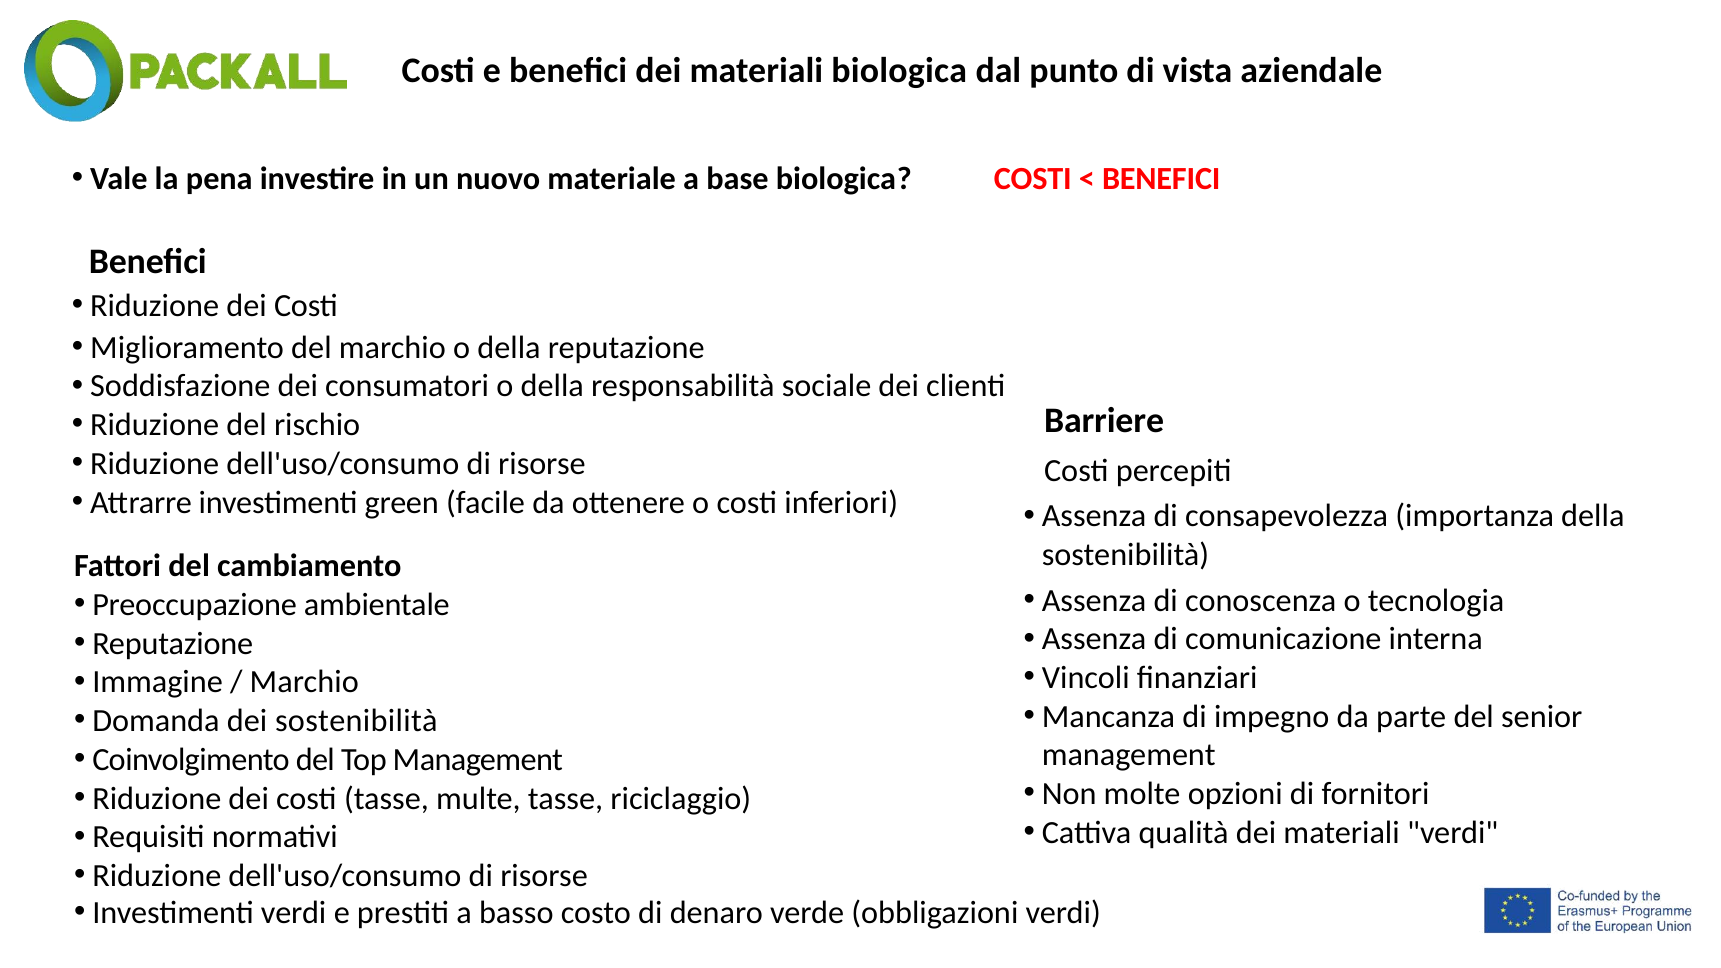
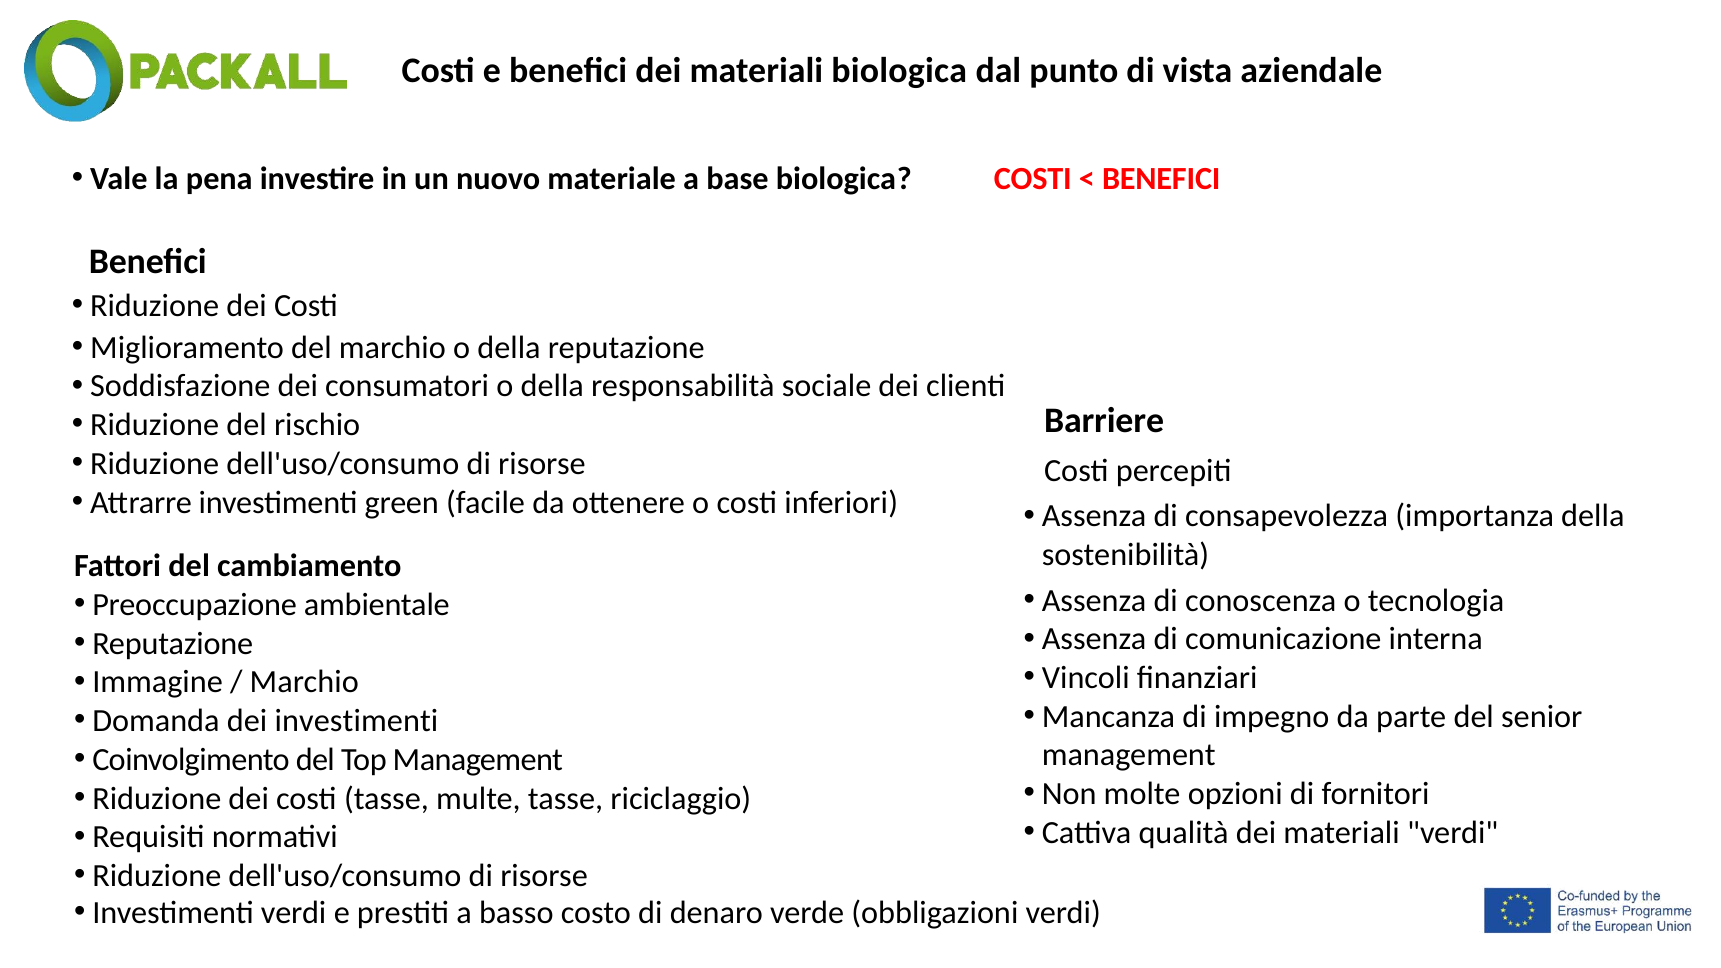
dei sostenibilità: sostenibilità -> investimenti (356, 721)
